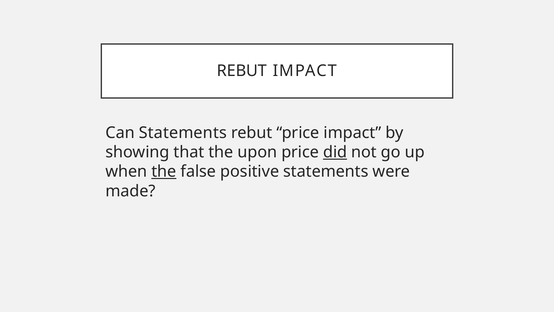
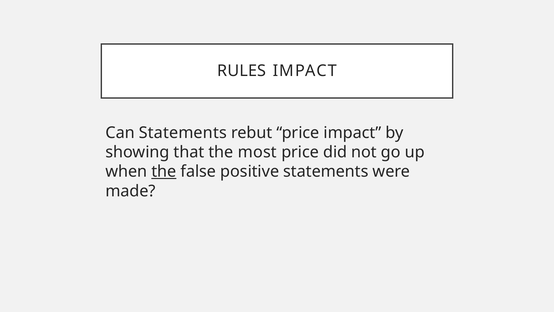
REBUT: REBUT -> RULES (242, 71)
upon: upon -> most (257, 152)
did underline: present -> none (335, 152)
